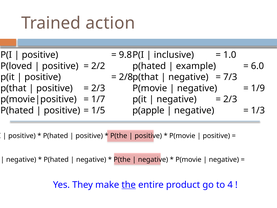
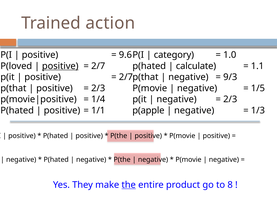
9.8: 9.8 -> 9.6 (125, 55)
inclusive: inclusive -> category (174, 55)
positive underline: none -> present (60, 66)
2/2: 2/2 -> 2/7 (98, 66)
example: example -> calculate (196, 66)
6.0: 6.0 -> 1.1 (257, 66)
2/8: 2/8 -> 2/7 (126, 77)
7/3: 7/3 -> 9/3 (230, 77)
1/9: 1/9 -> 1/5 (258, 88)
1/7: 1/7 -> 1/4 (98, 99)
1/5: 1/5 -> 1/1 (98, 110)
4: 4 -> 8 (230, 185)
